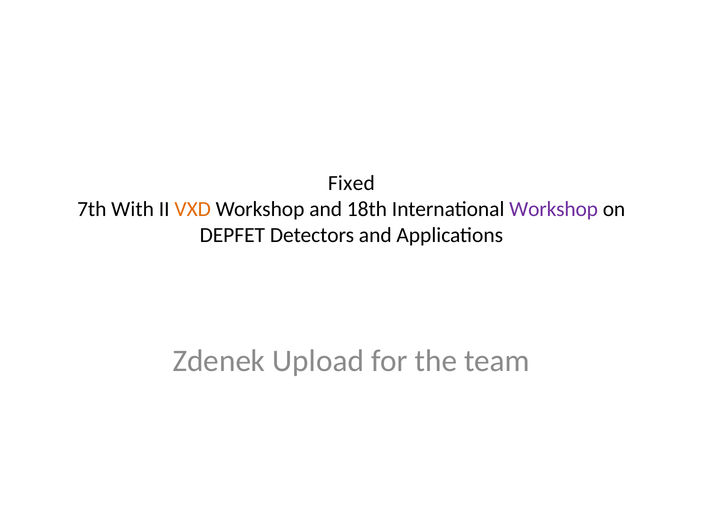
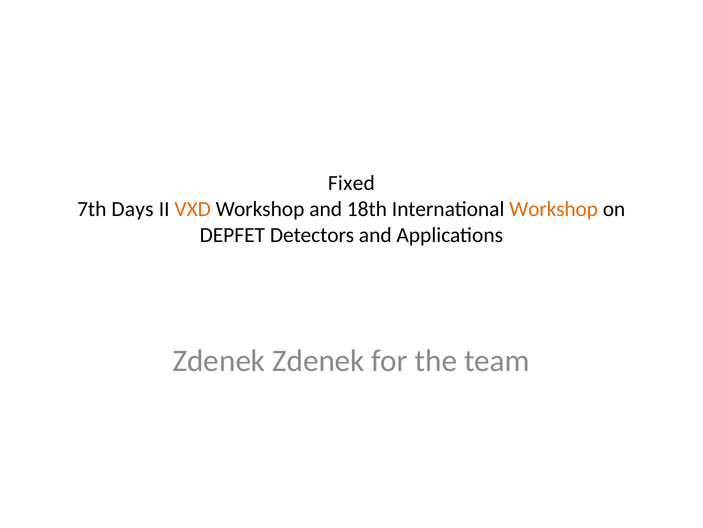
With: With -> Days (133, 209)
Workshop colour: purple -> orange (554, 209)
Zdenek Upload: Upload -> Zdenek (318, 360)
